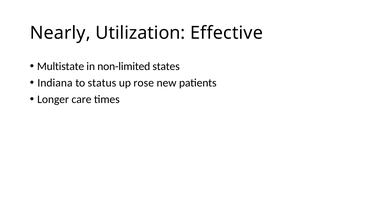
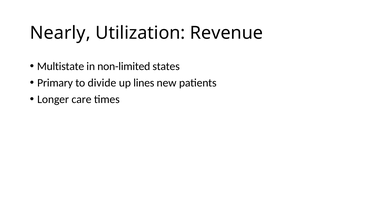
Effective: Effective -> Revenue (227, 33)
Indiana: Indiana -> Primary (55, 83)
status: status -> divide (102, 83)
rose: rose -> lines (144, 83)
